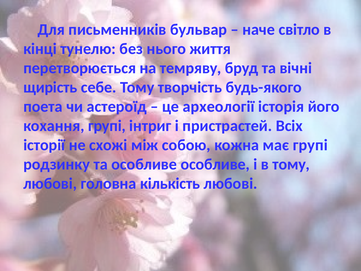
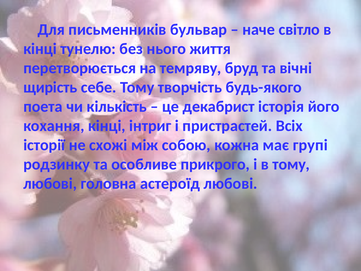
астероїд: астероїд -> кількість (117, 106)
археології: археології -> декабрист (219, 106)
кохання групі: групі -> кінці (107, 126)
особливе особливе: особливе -> прикрого (215, 164)
кількість: кількість -> астероїд (170, 184)
